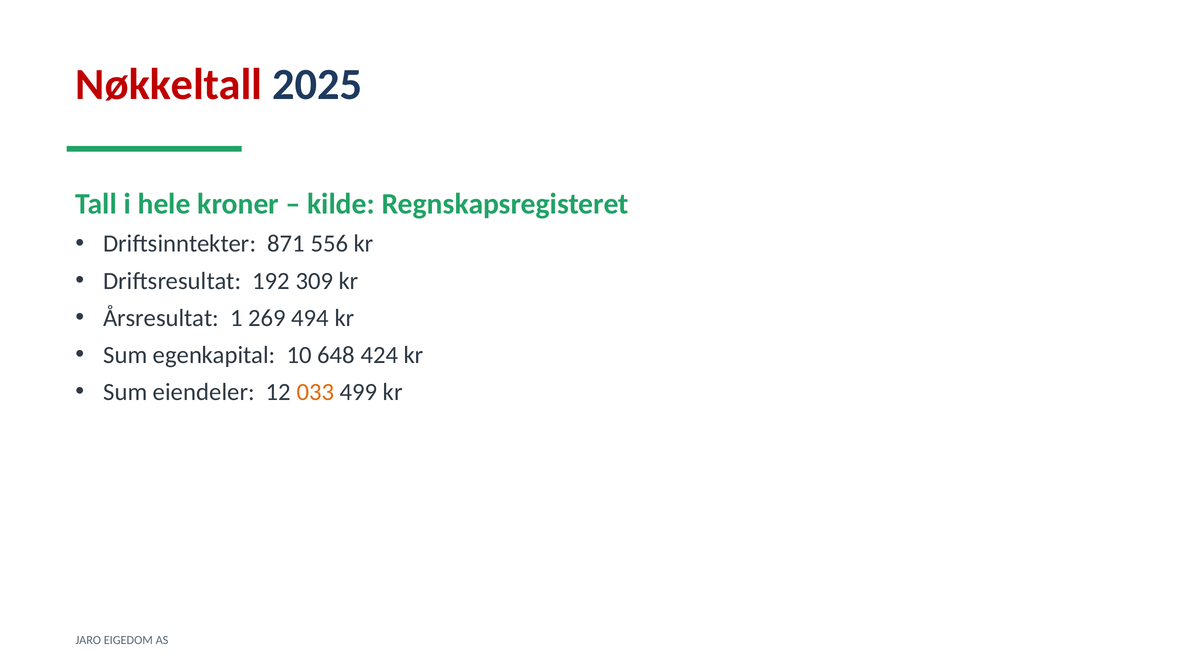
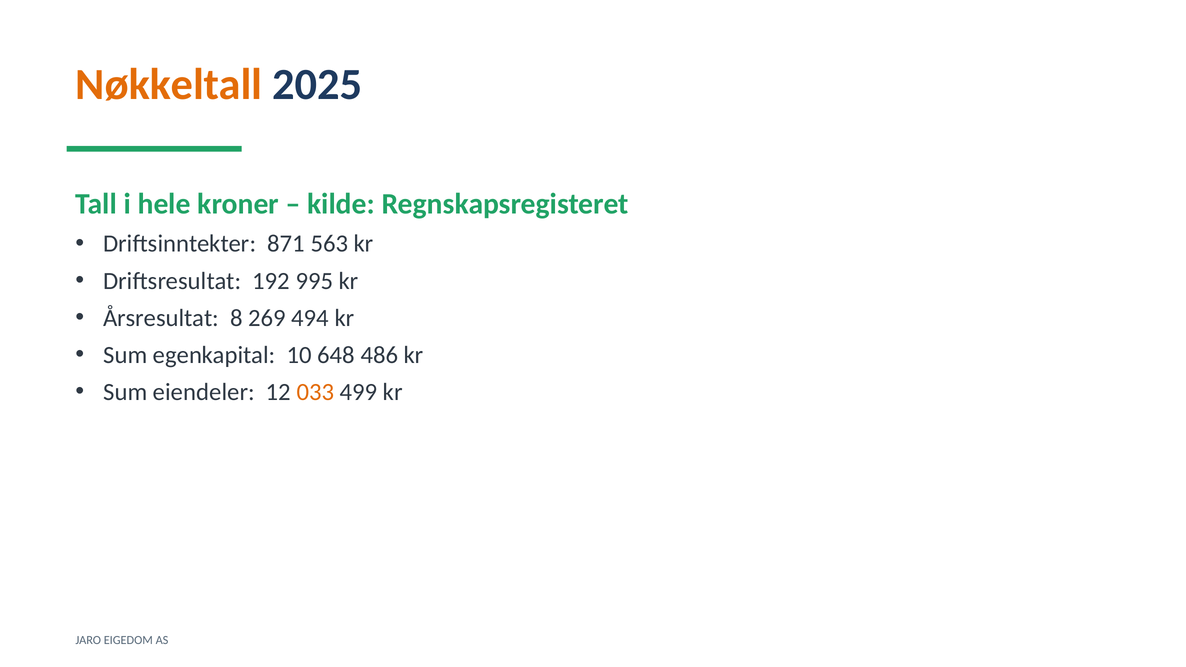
Nøkkeltall colour: red -> orange (169, 85)
556: 556 -> 563 (329, 244)
309: 309 -> 995 (314, 281)
1: 1 -> 8 (236, 318)
424: 424 -> 486 (379, 355)
